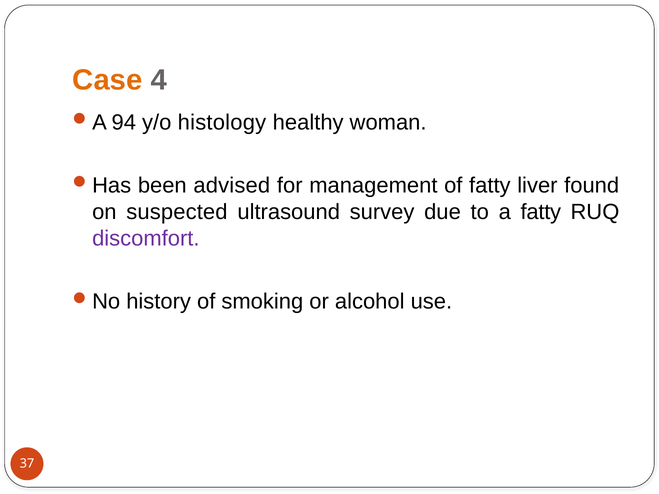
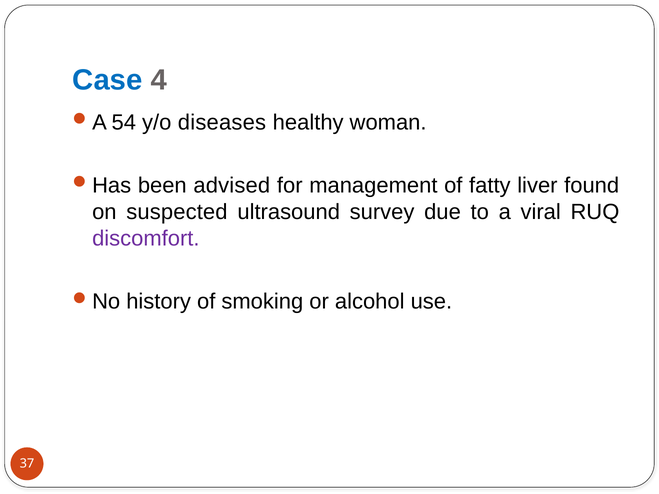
Case colour: orange -> blue (107, 80)
94: 94 -> 54 (124, 122)
histology: histology -> diseases (222, 122)
a fatty: fatty -> viral (541, 212)
